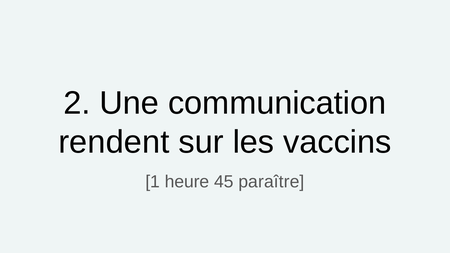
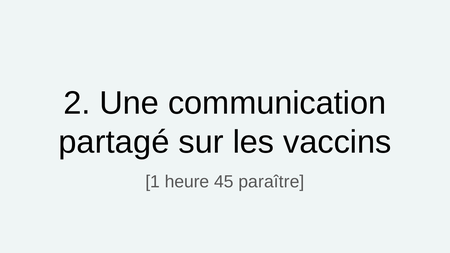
rendent: rendent -> partagé (114, 142)
